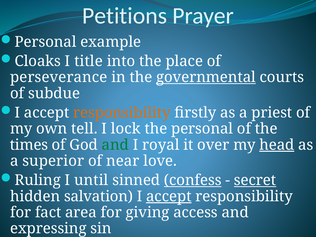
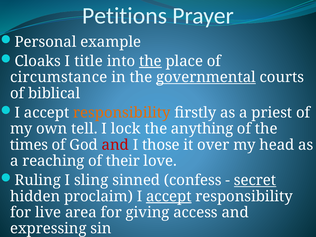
the underline: none -> present (150, 61)
perseverance: perseverance -> circumstance (59, 77)
subdue: subdue -> biblical (54, 93)
the personal: personal -> anything (202, 129)
and colour: green -> red (115, 145)
royal: royal -> those (161, 145)
head underline: present -> none (277, 145)
superior: superior -> reaching (53, 161)
near: near -> their (123, 161)
until: until -> sling (91, 180)
confess underline: present -> none (193, 180)
salvation: salvation -> proclaim (98, 196)
fact: fact -> live (48, 212)
